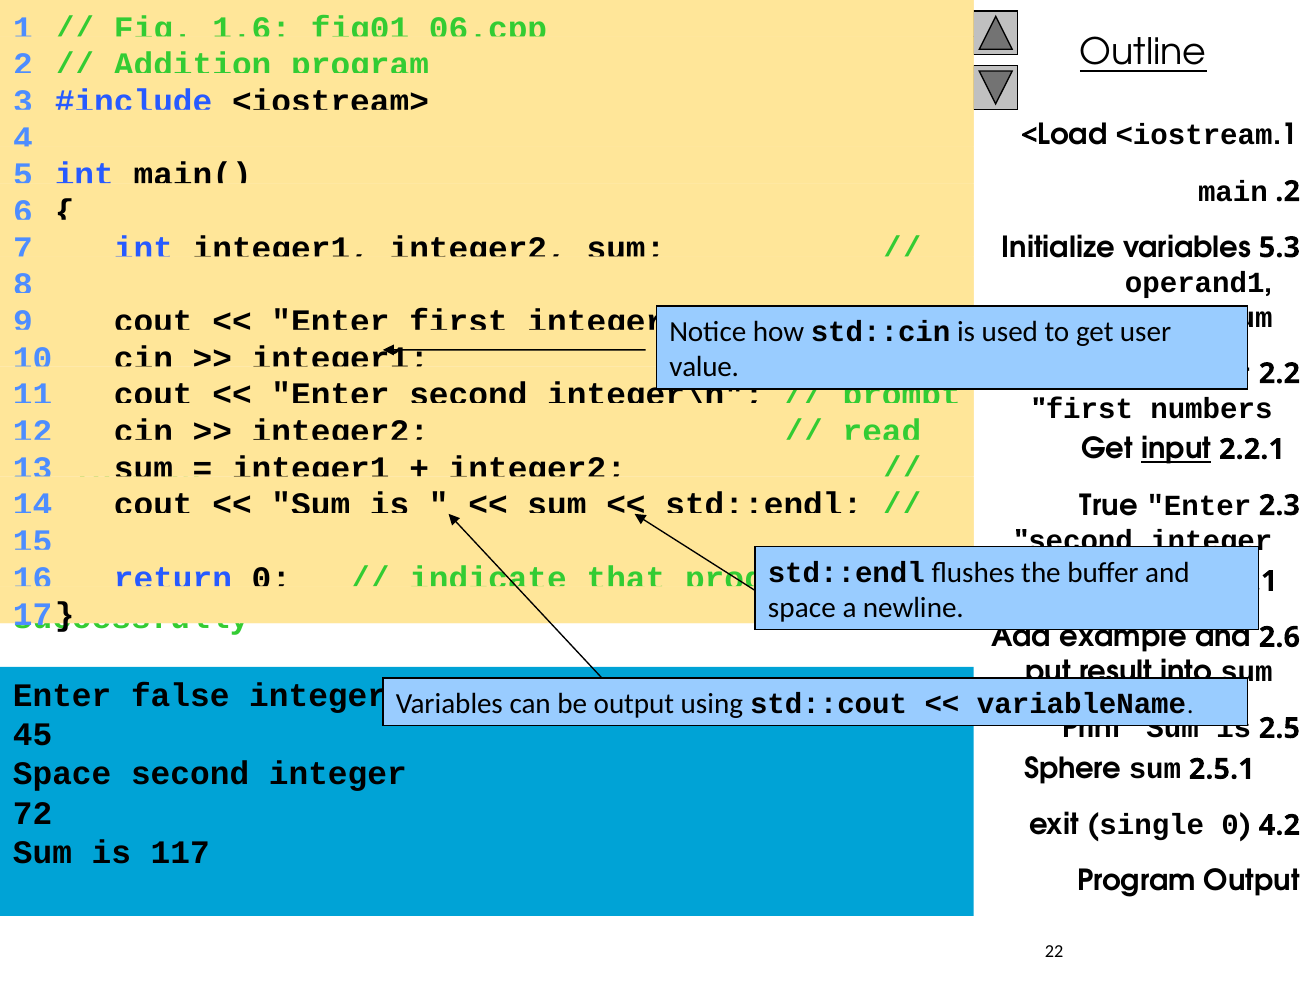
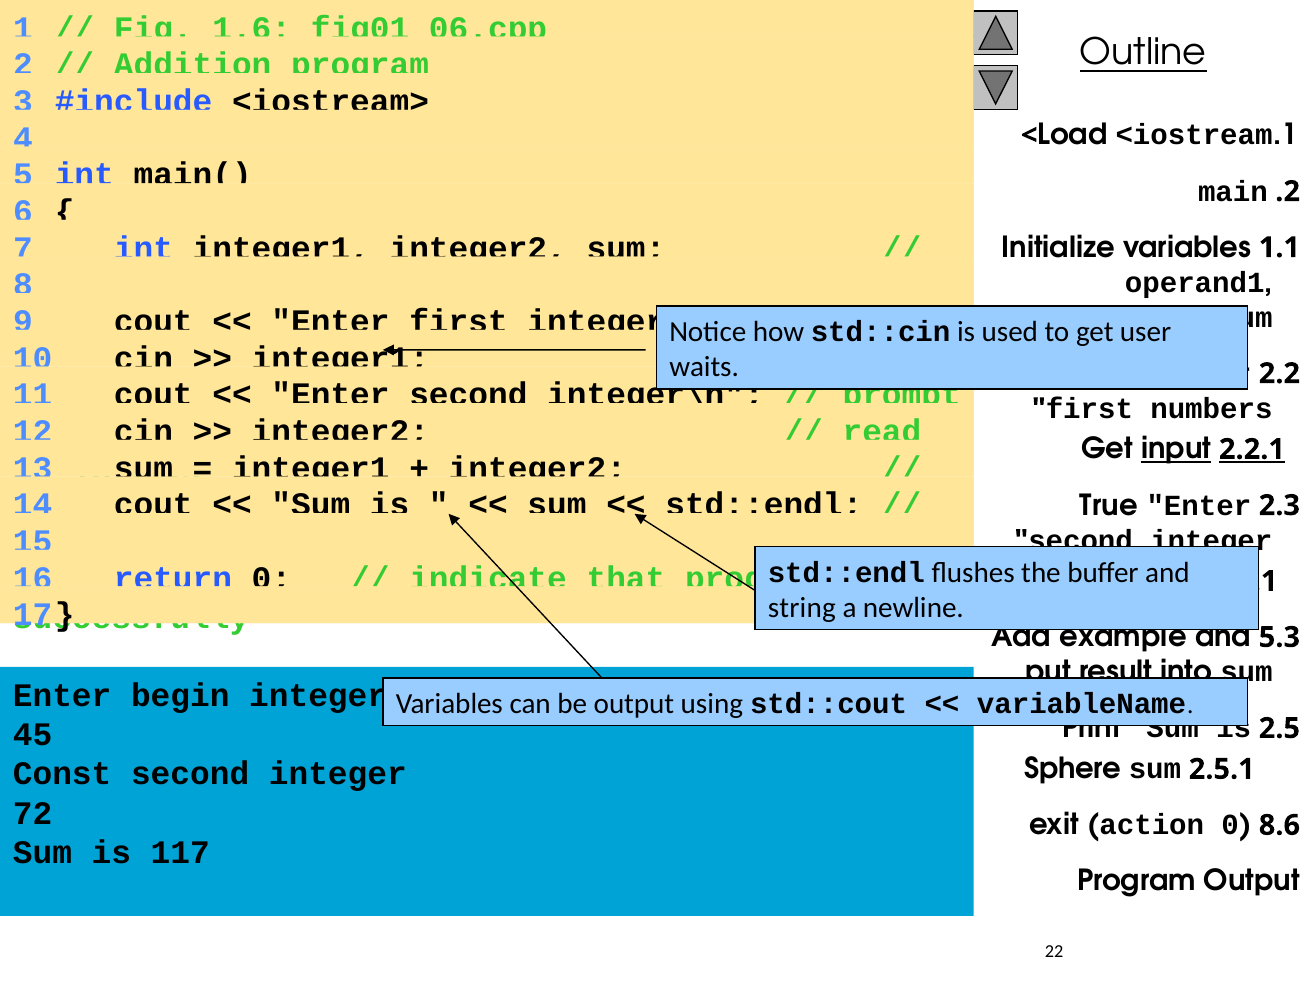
5.3: 5.3 -> 1.1 (1279, 248)
value: value -> waits (704, 367)
2.2.1 underline: none -> present (1252, 450)
space: space -> string (802, 608)
2.6: 2.6 -> 5.3 (1279, 638)
false: false -> begin (180, 696)
Space: Space -> Const (62, 775)
single: single -> action (1152, 826)
4.2: 4.2 -> 8.6 (1279, 826)
